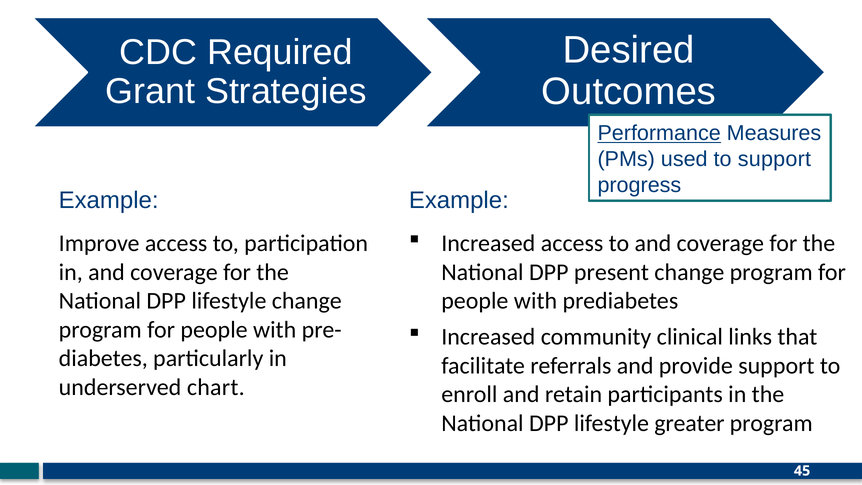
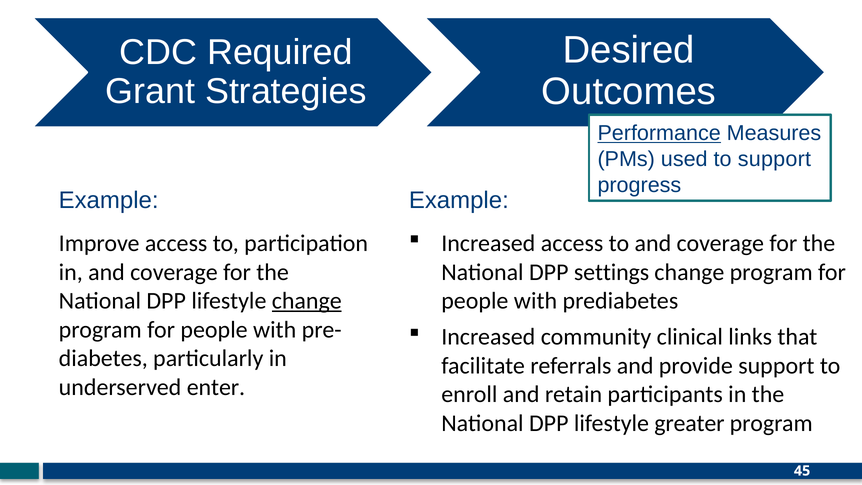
present: present -> settings (612, 272)
change underline: none -> present (307, 301)
chart: chart -> enter (216, 387)
